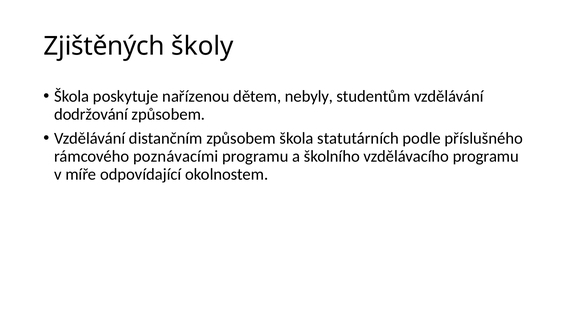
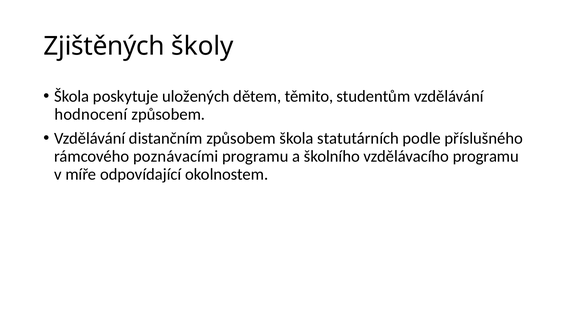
nařízenou: nařízenou -> uložených (196, 96)
nebyly: nebyly -> těmito (309, 96)
dodržování: dodržování -> hodnocení (91, 114)
